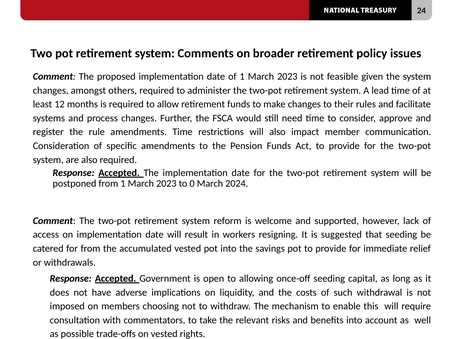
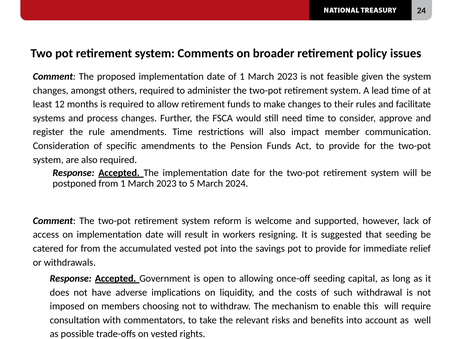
0: 0 -> 5 (192, 184)
